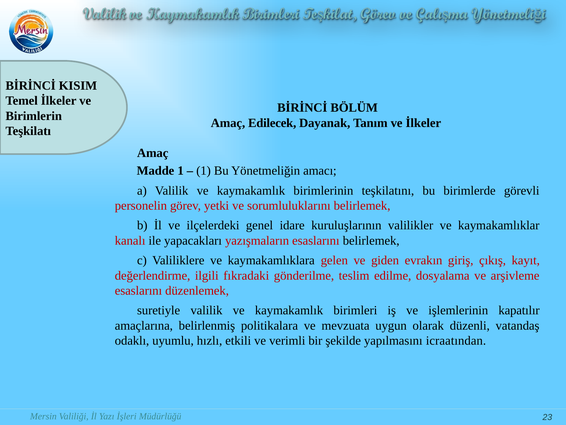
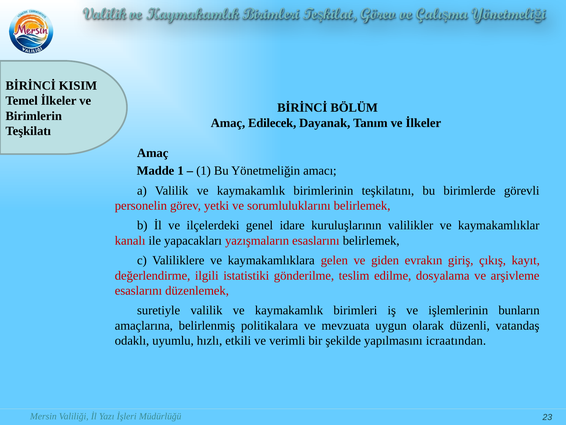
fıkradaki: fıkradaki -> istatistiki (246, 275)
kapatılır: kapatılır -> bunların (519, 310)
